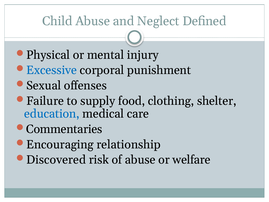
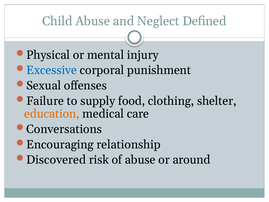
education colour: blue -> orange (52, 114)
Commentaries: Commentaries -> Conversations (64, 129)
welfare: welfare -> around (191, 160)
